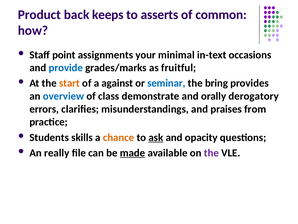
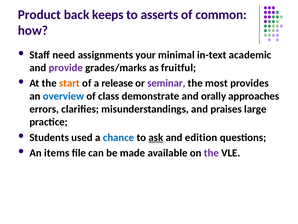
point: point -> need (64, 55)
occasions: occasions -> academic (250, 55)
provide colour: blue -> purple (66, 68)
against: against -> release (117, 83)
seminar colour: blue -> purple (166, 83)
bring: bring -> most (216, 83)
derogatory: derogatory -> approaches (254, 96)
from: from -> large (255, 109)
skills: skills -> used (82, 137)
chance colour: orange -> blue (119, 137)
opacity: opacity -> edition (201, 137)
really: really -> items (57, 153)
made underline: present -> none (133, 153)
